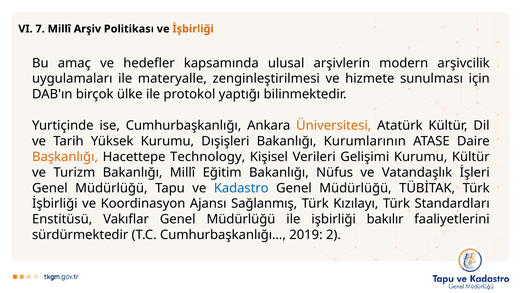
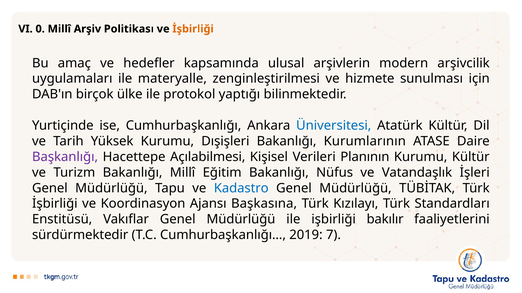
7: 7 -> 0 (40, 29)
Üniversitesi colour: orange -> blue (334, 126)
Başkanlığı colour: orange -> purple (65, 157)
Technology: Technology -> Açılabilmesi (208, 157)
Gelişimi: Gelişimi -> Planının (365, 157)
Sağlanmış: Sağlanmış -> Başkasına (264, 204)
2: 2 -> 7 (333, 235)
